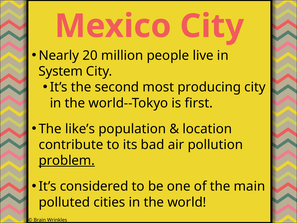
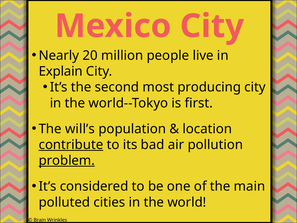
System: System -> Explain (61, 71)
like’s: like’s -> will’s (80, 129)
contribute underline: none -> present (71, 145)
